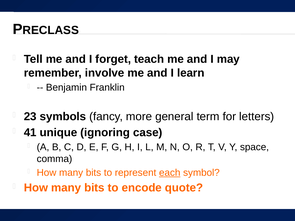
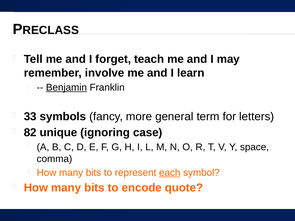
Benjamin underline: none -> present (66, 88)
23: 23 -> 33 (30, 117)
41: 41 -> 82 (30, 133)
